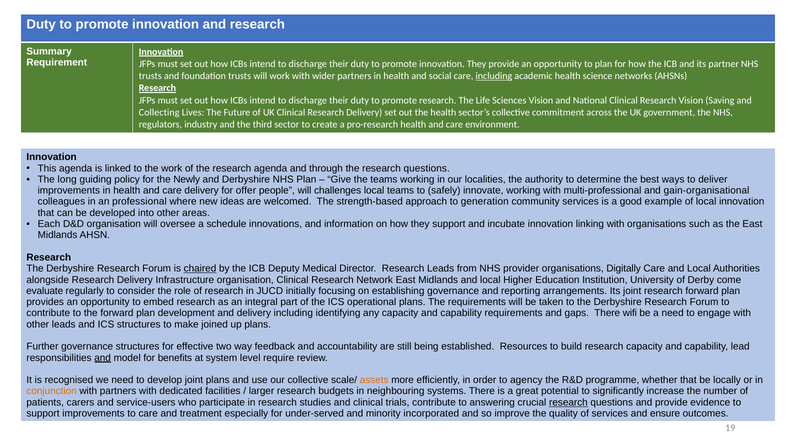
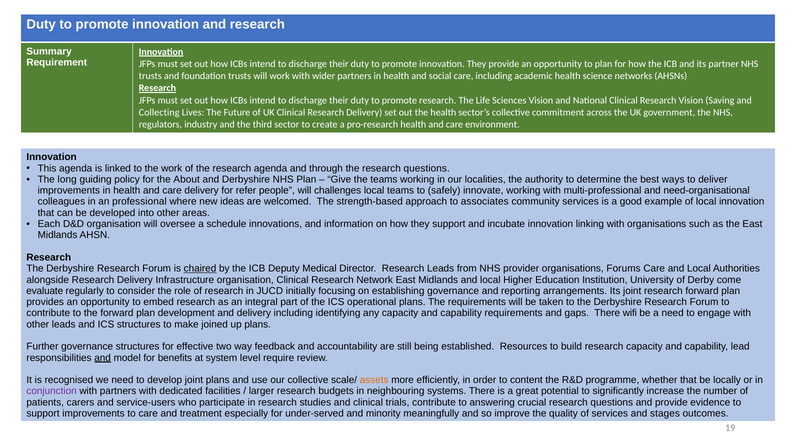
including underline: present -> none (494, 76)
Newly: Newly -> About (187, 179)
offer: offer -> refer (246, 190)
gain-organisational: gain-organisational -> need-organisational (707, 190)
generation: generation -> associates (485, 202)
Digitally: Digitally -> Forums (624, 268)
agency: agency -> content (526, 380)
conjunction colour: orange -> purple (52, 391)
research underline: present -> none (568, 402)
incorporated: incorporated -> meaningfully (431, 413)
ensure: ensure -> stages (665, 413)
